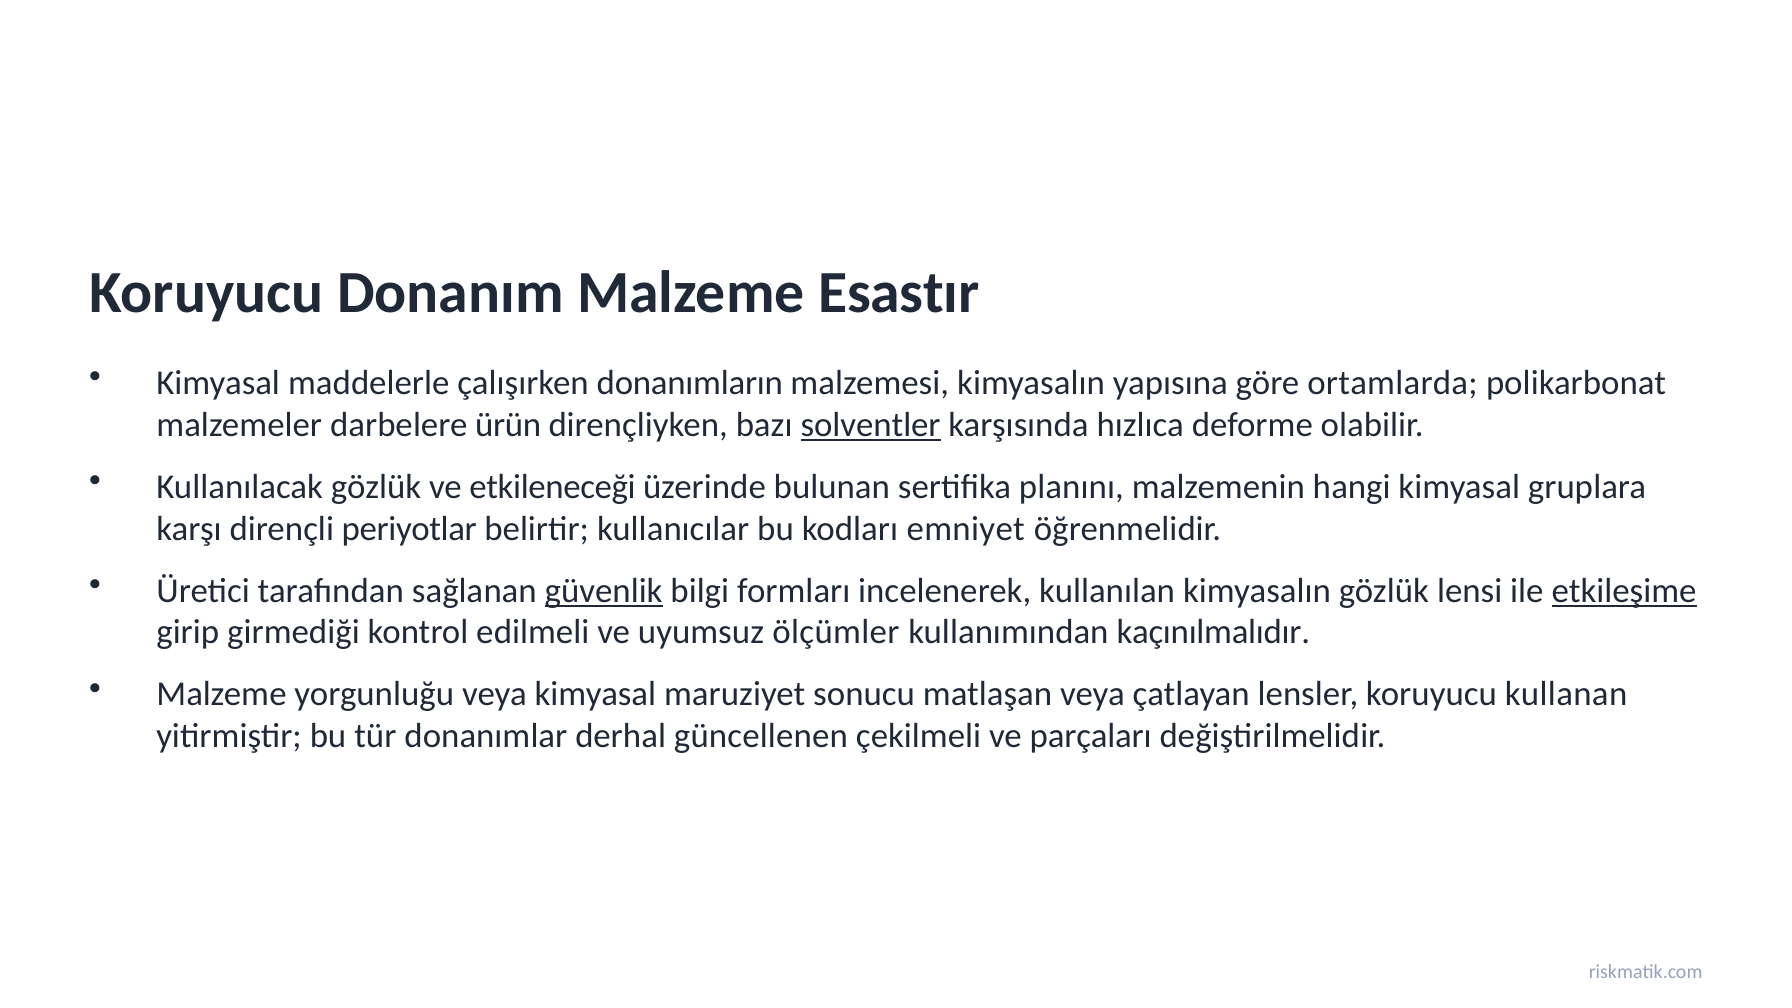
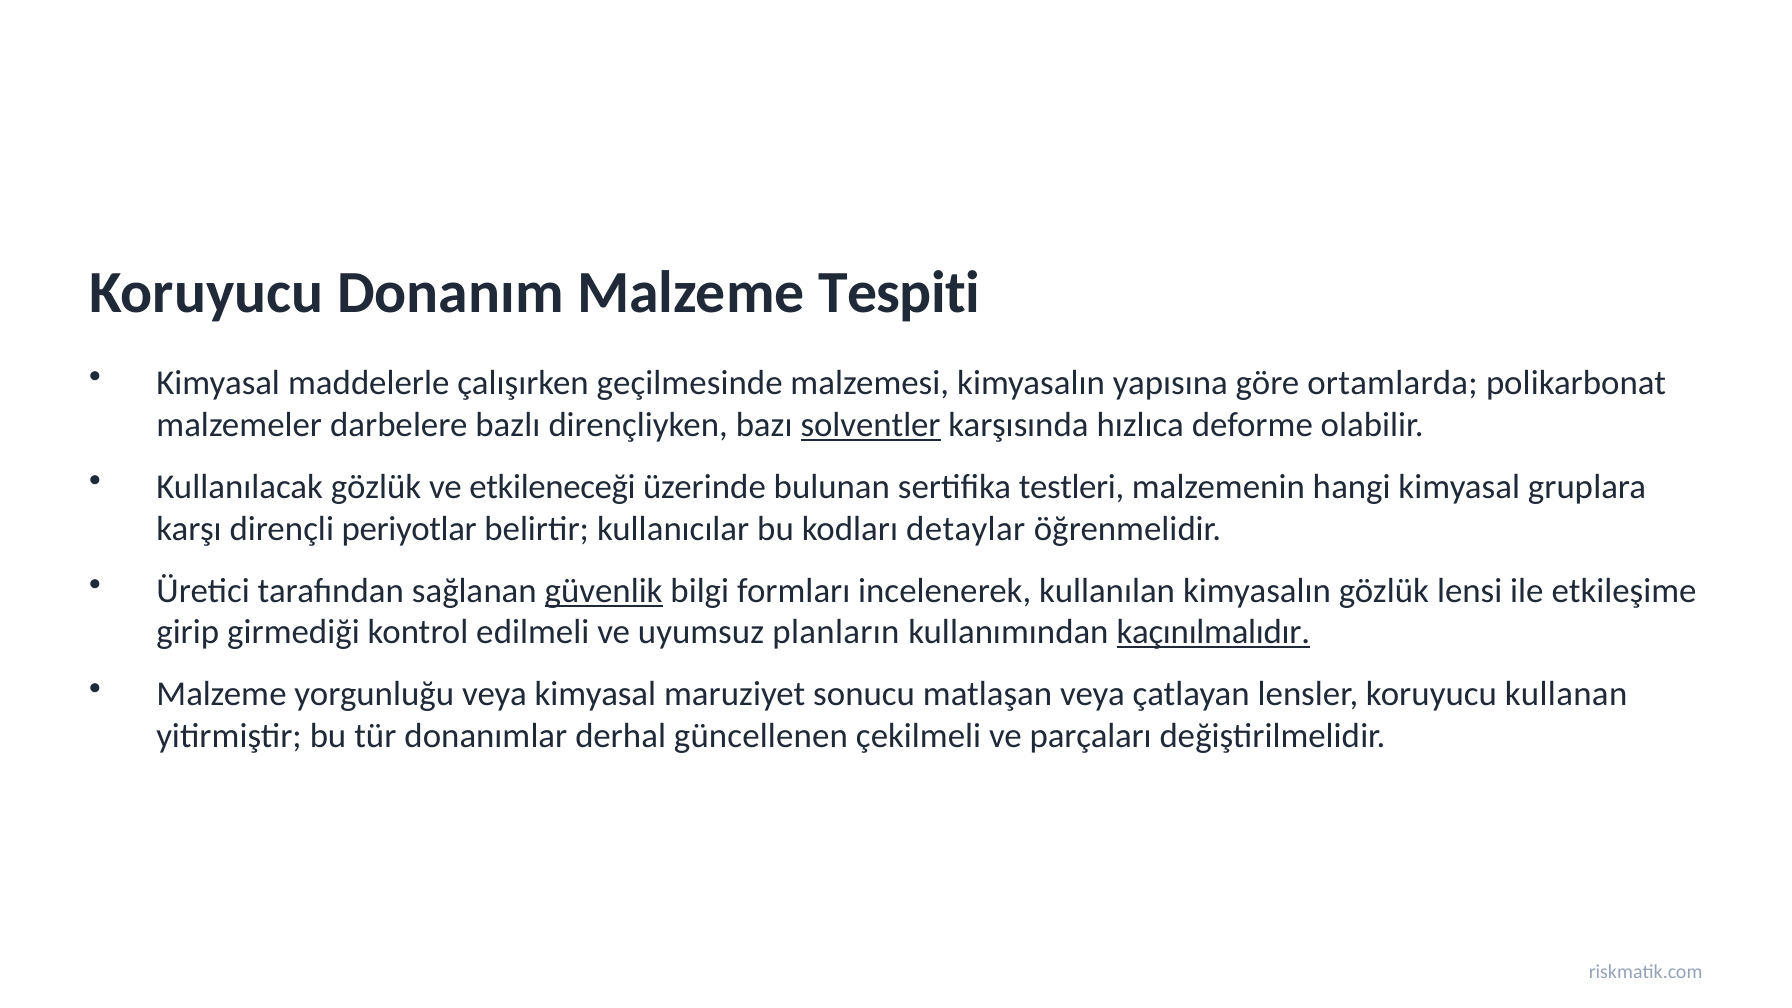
Esastır: Esastır -> Tespiti (899, 293)
donanımların: donanımların -> geçilmesinde (690, 383)
ürün: ürün -> bazlı (508, 425)
planını: planını -> testleri (1072, 487)
emniyet: emniyet -> detaylar (966, 529)
etkileşime underline: present -> none (1624, 591)
ölçümler: ölçümler -> planların (836, 632)
kaçınılmalıdır underline: none -> present (1213, 632)
